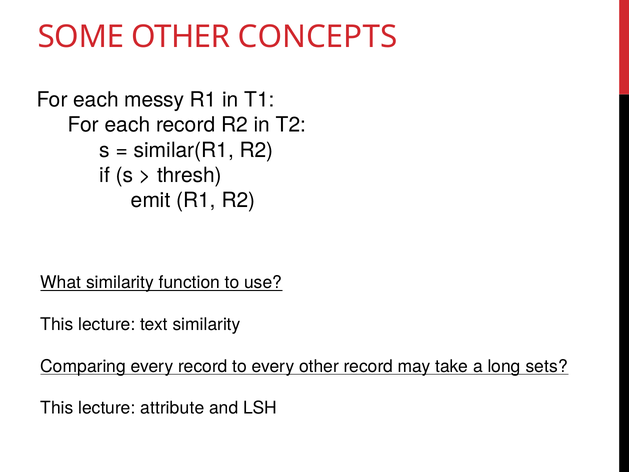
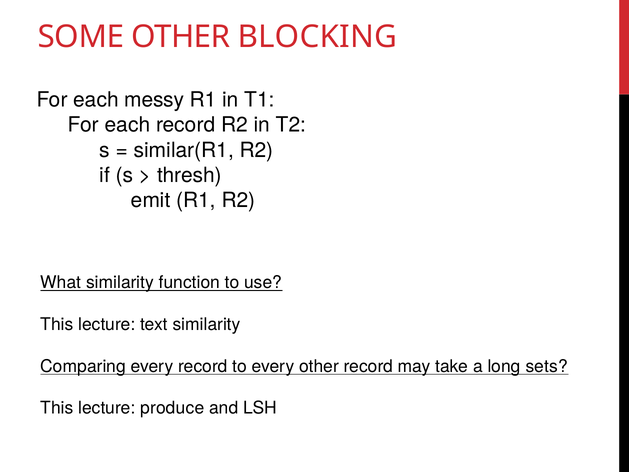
CONCEPTS: CONCEPTS -> BLOCKING (317, 37)
attribute: attribute -> produce (172, 408)
